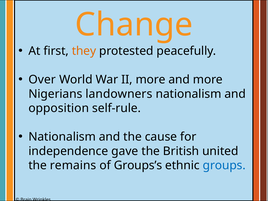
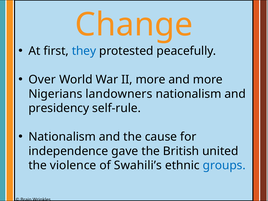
they colour: orange -> blue (84, 51)
opposition: opposition -> presidency (59, 108)
remains: remains -> violence (73, 165)
Groups’s: Groups’s -> Swahili’s (138, 165)
